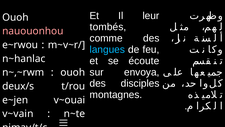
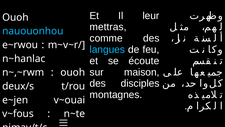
tombés: tombés -> mettras (108, 27)
nauouonhou colour: pink -> light blue (33, 31)
envoya: envoya -> maison (142, 72)
v~vain: v~vain -> v~fous (18, 113)
